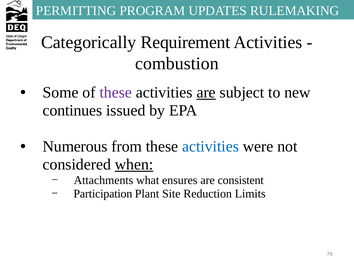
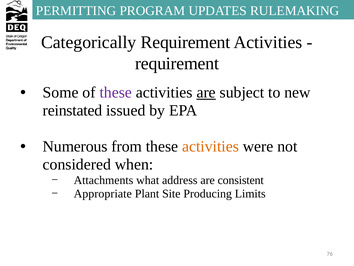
combustion: combustion -> requirement (177, 63)
continues: continues -> reinstated (73, 110)
activities colour: blue -> orange (210, 146)
when underline: present -> none (134, 164)
ensures: ensures -> address (180, 180)
Participation: Participation -> Appropriate (103, 193)
Reduction: Reduction -> Producing (208, 193)
